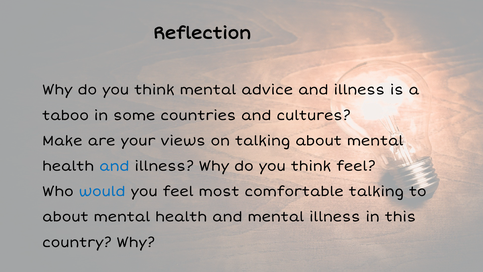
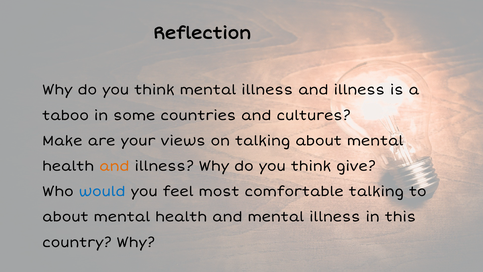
think mental advice: advice -> illness (267, 90)
and colour: blue -> orange (114, 166)
think feel: feel -> give (356, 166)
